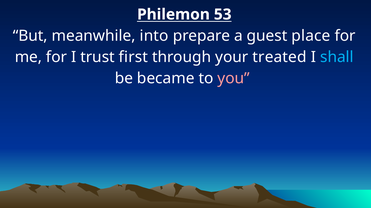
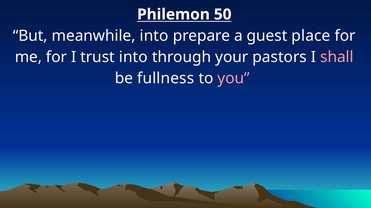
53: 53 -> 50 (223, 14)
trust first: first -> into (133, 57)
treated: treated -> pastors (280, 57)
shall colour: light blue -> pink (337, 57)
became: became -> fullness (166, 78)
